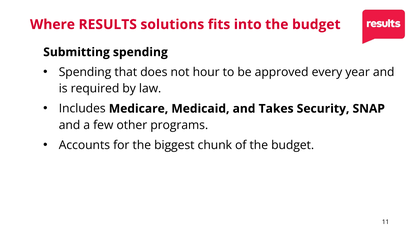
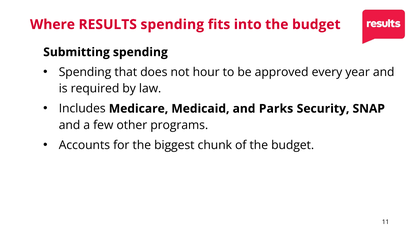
RESULTS solutions: solutions -> spending (172, 24)
Takes: Takes -> Parks (276, 109)
